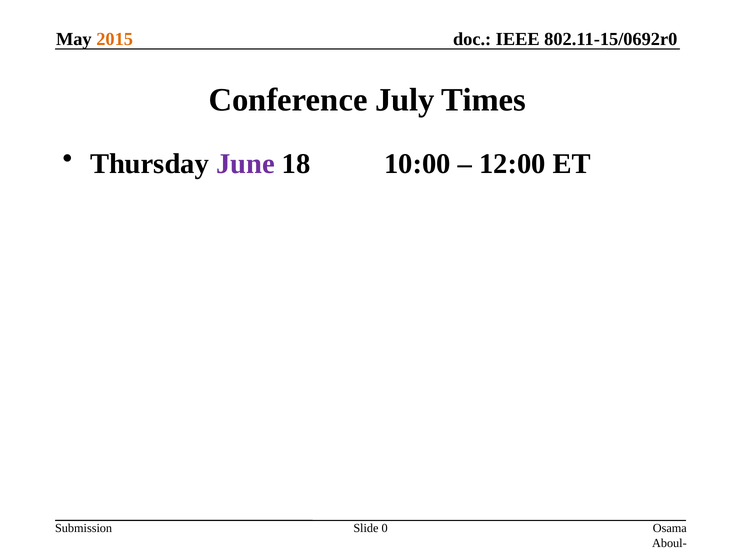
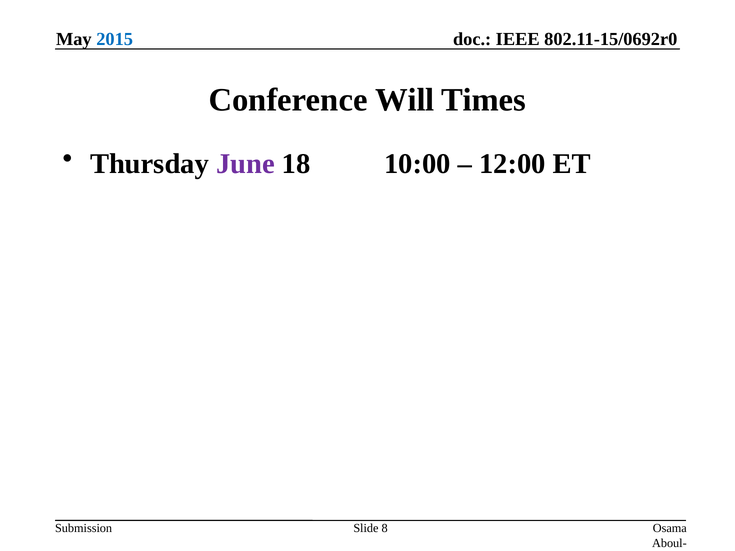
2015 colour: orange -> blue (115, 39)
July: July -> Will (405, 100)
0: 0 -> 8 (385, 529)
